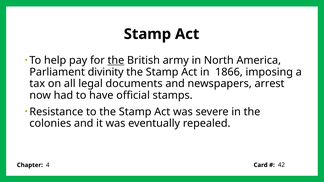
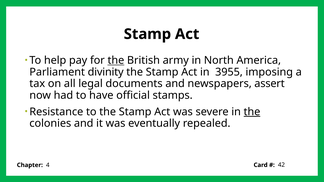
1866: 1866 -> 3955 (229, 72)
arrest: arrest -> assert (270, 84)
the underline: none -> present (252, 112)
